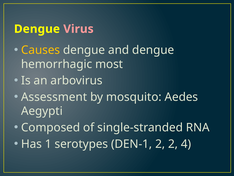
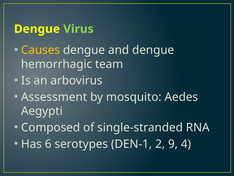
Virus colour: pink -> light green (78, 29)
most: most -> team (109, 64)
1: 1 -> 6 (48, 144)
2 2: 2 -> 9 (173, 144)
